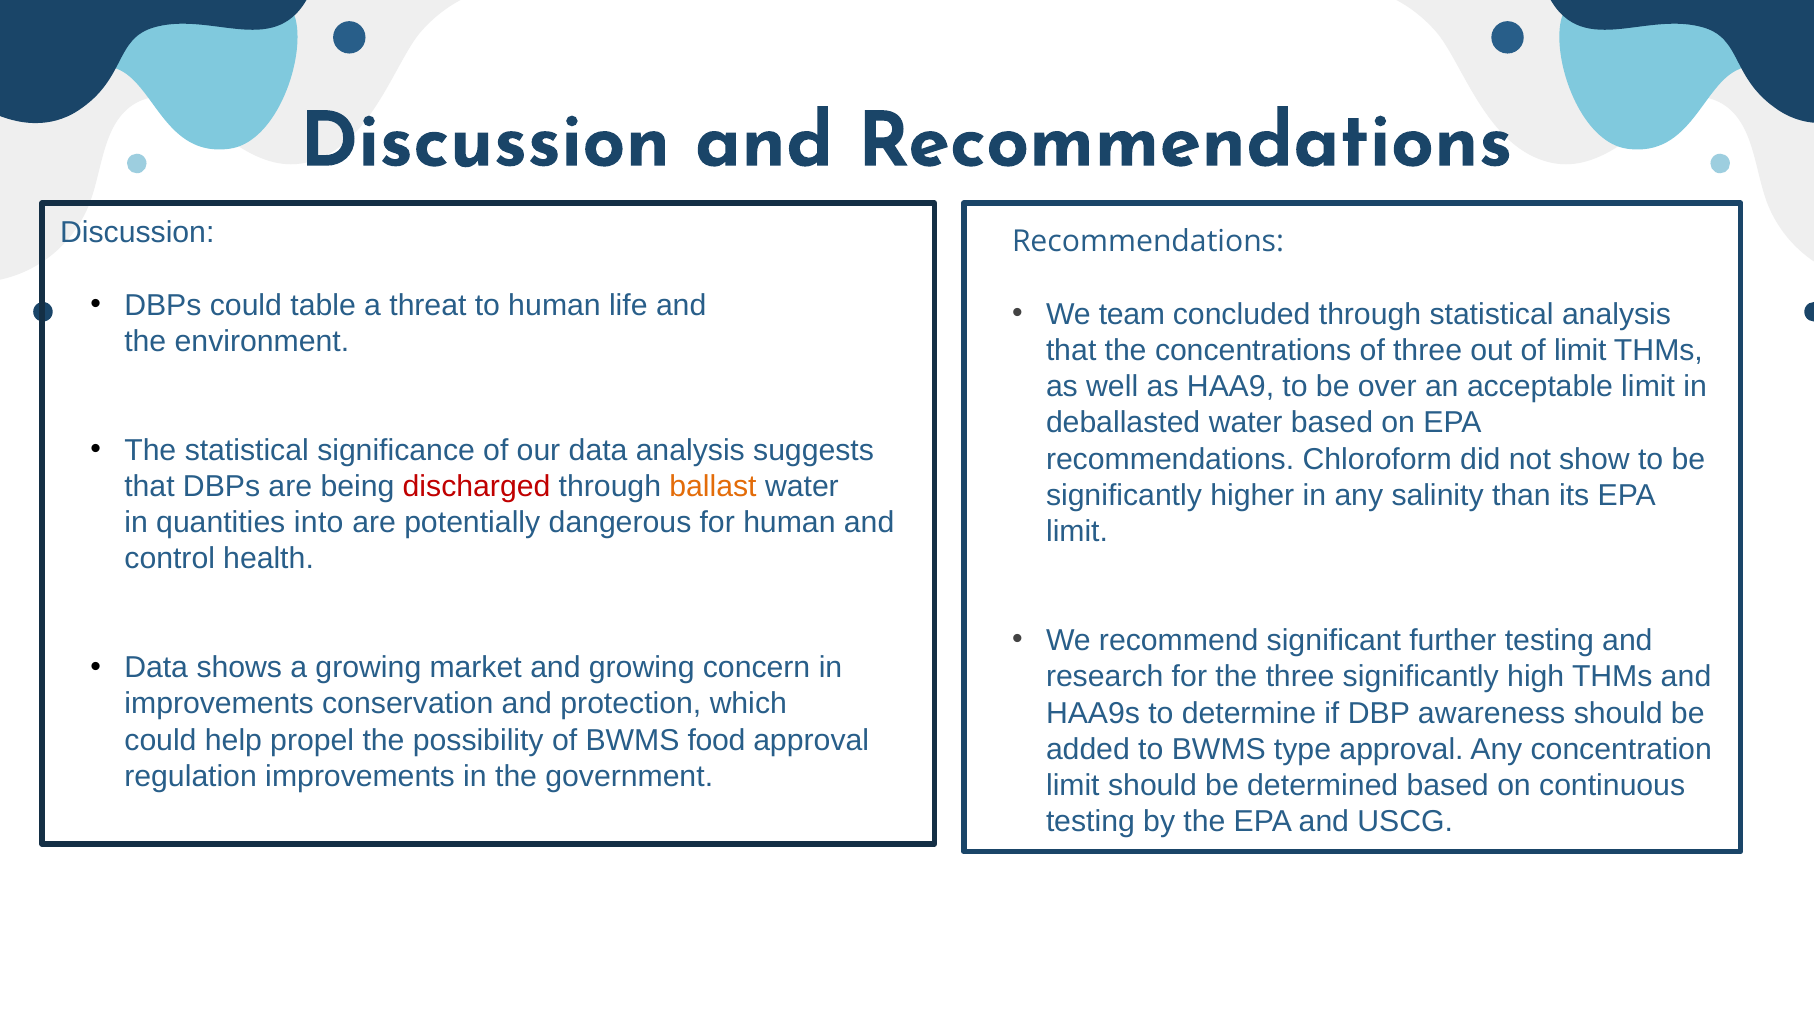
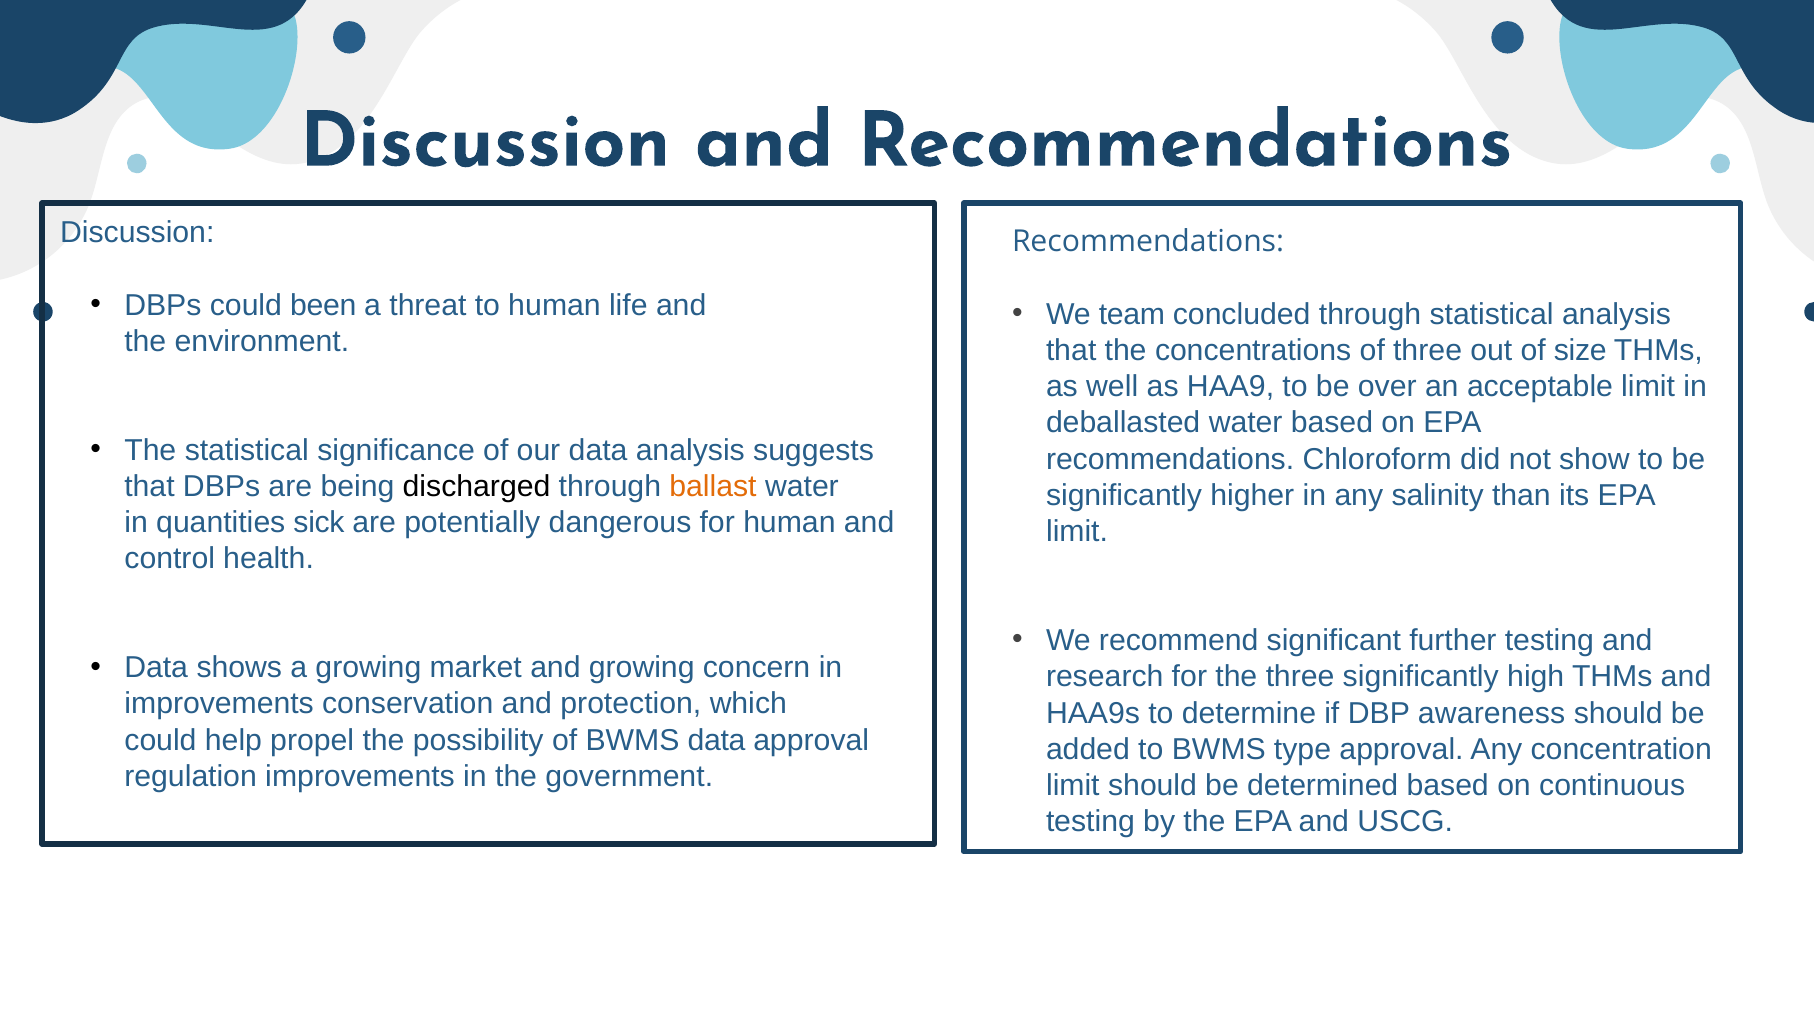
table: table -> been (323, 305)
of limit: limit -> size (1580, 351)
discharged colour: red -> black (477, 487)
into: into -> sick (319, 523)
BWMS food: food -> data (716, 741)
